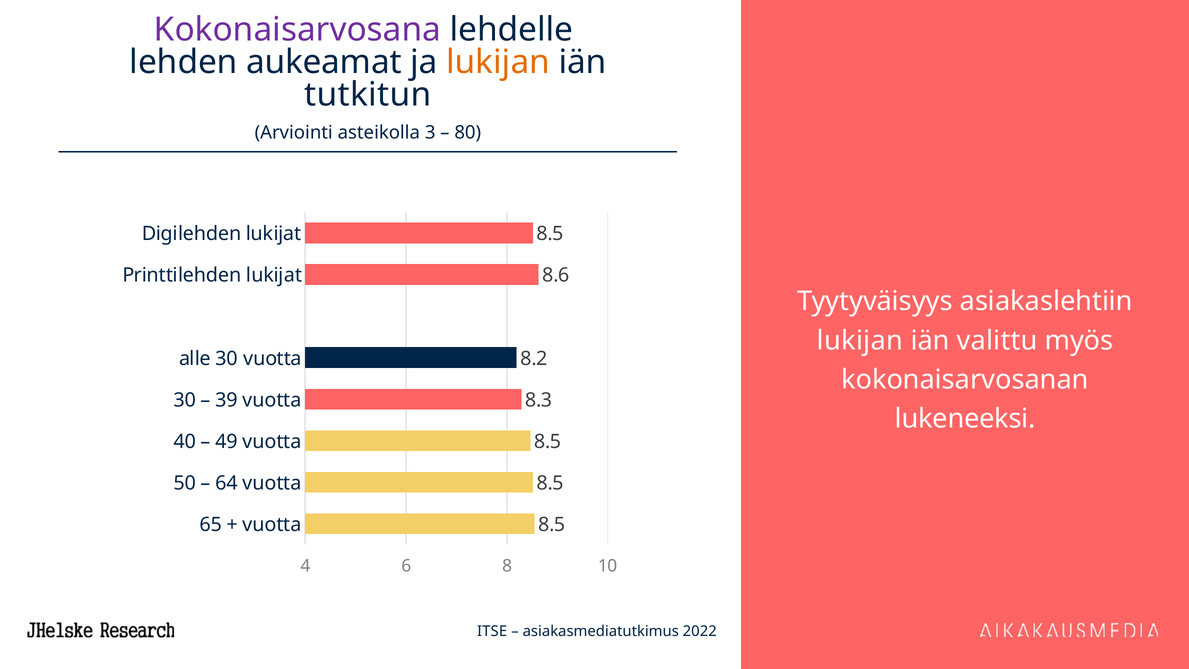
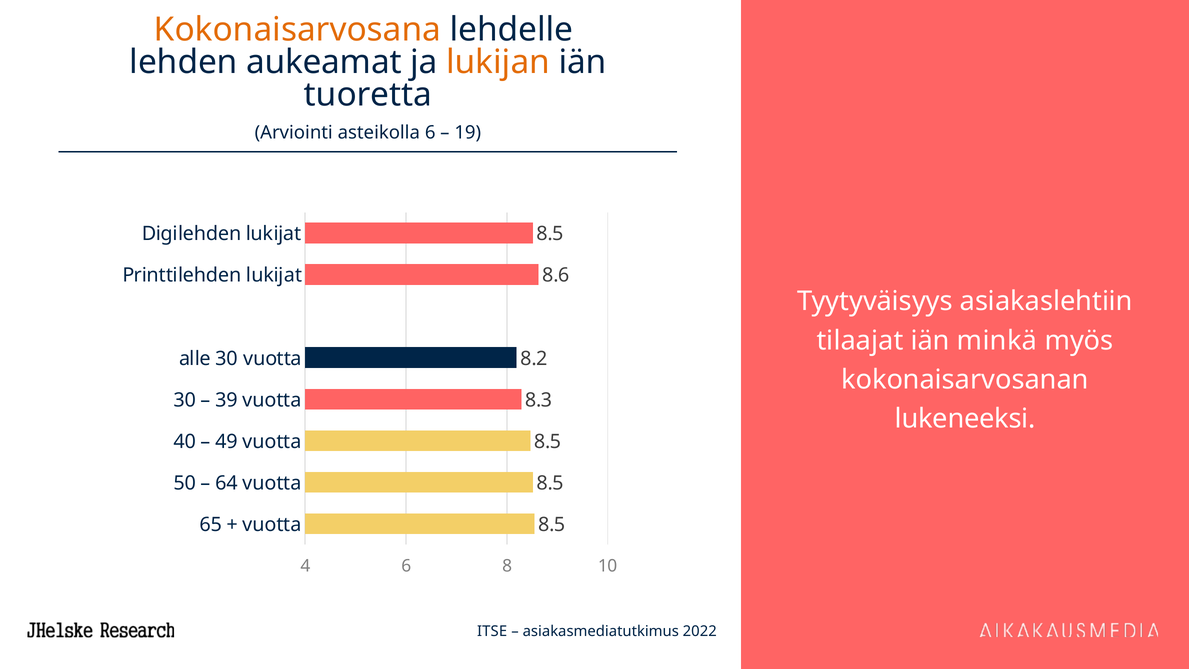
Kokonaisarvosana colour: purple -> orange (297, 30)
tutkitun: tutkitun -> tuoretta (368, 95)
asteikolla 3: 3 -> 6 (430, 133)
80: 80 -> 19 (468, 133)
lukijan: lukijan -> tilaajat (860, 341)
valittu: valittu -> minkä (997, 341)
